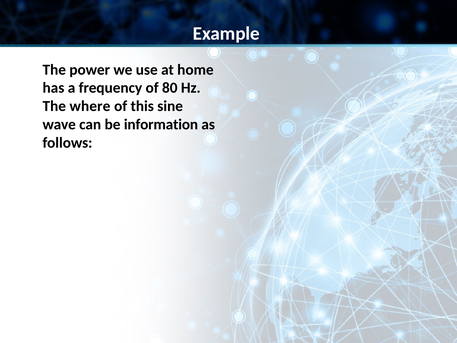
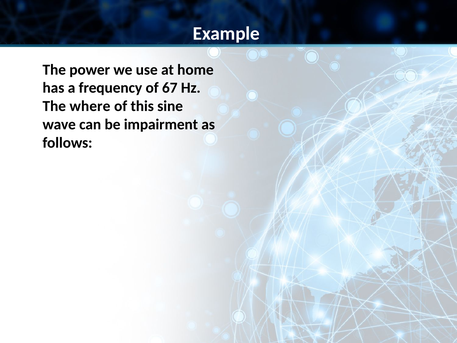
80: 80 -> 67 (170, 88)
information: information -> impairment (161, 124)
